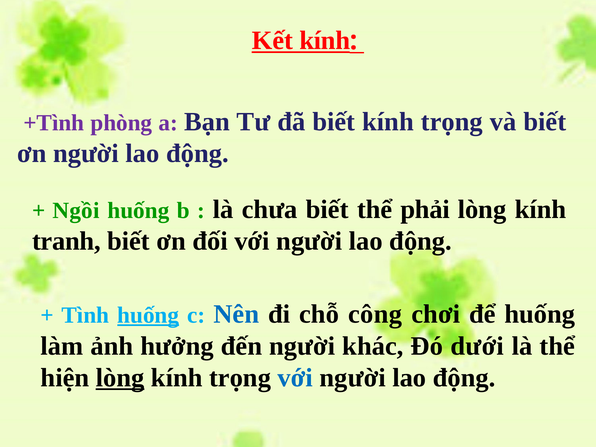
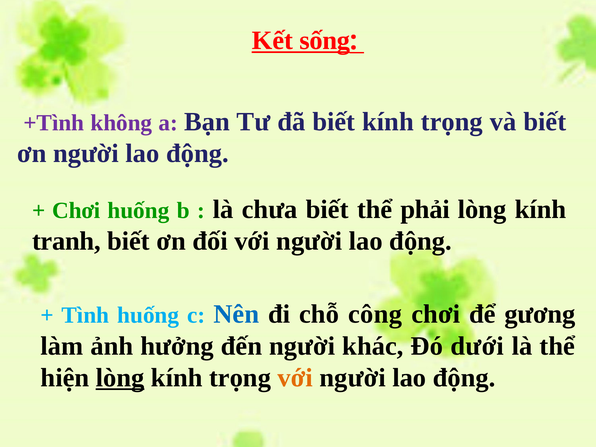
Kết kính: kính -> sống (325, 41)
phòng: phòng -> không (121, 123)
Ngồi: Ngồi -> Chơi (76, 210)
huống underline: present -> none (148, 315)
để huống: huống -> gương (540, 314)
với colour: blue -> orange (295, 378)
